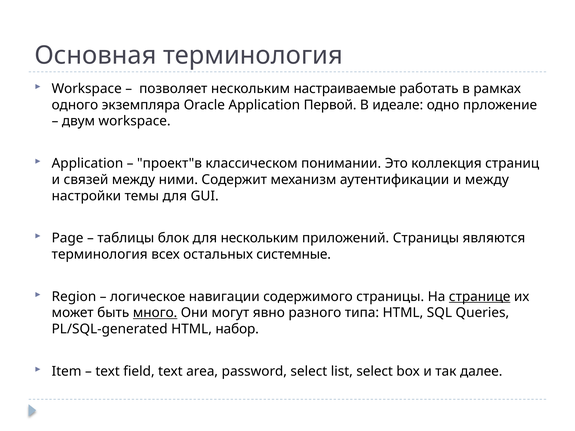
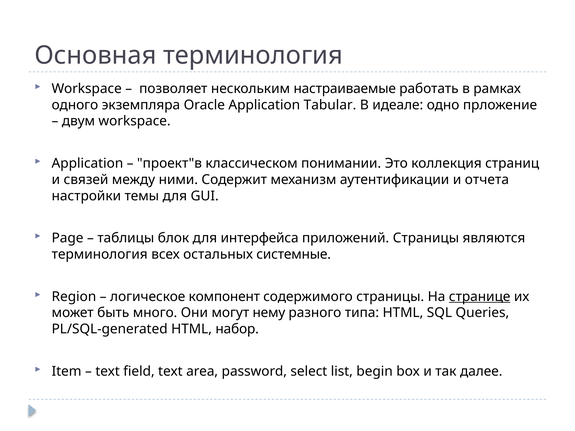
Первой: Первой -> Tabular (330, 105)
и между: между -> отчета (487, 180)
для нескольким: нескольким -> интерфейса (260, 238)
навигации: навигации -> компонент (224, 297)
много underline: present -> none (155, 313)
явно: явно -> нему (269, 313)
list select: select -> begin (375, 372)
